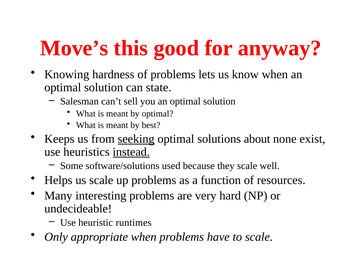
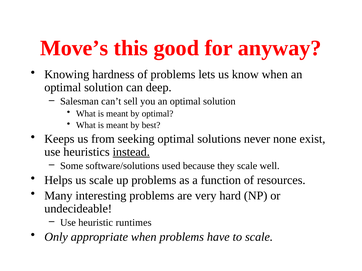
state: state -> deep (159, 88)
seeking underline: present -> none (136, 139)
about: about -> never (257, 139)
